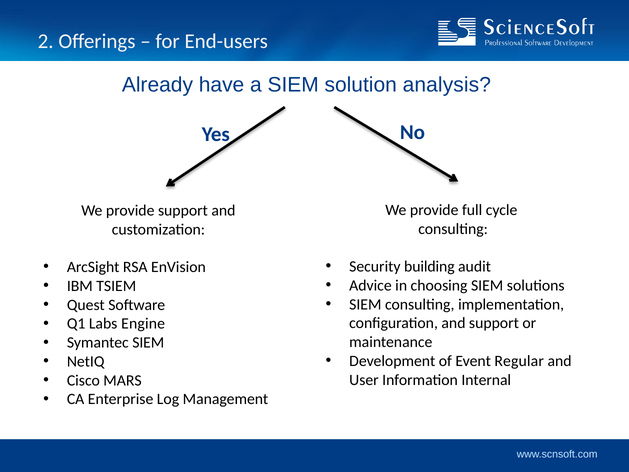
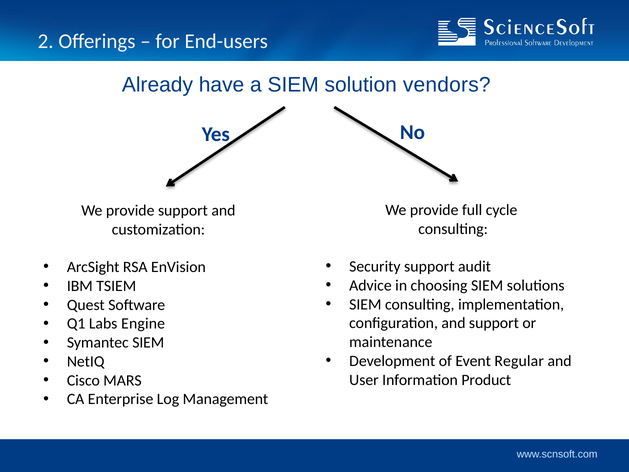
analysis: analysis -> vendors (447, 85)
Security building: building -> support (429, 266)
Internal: Internal -> Product (486, 380)
